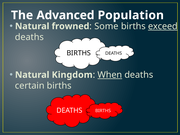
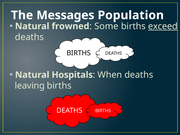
Advanced: Advanced -> Messages (65, 15)
Kingdom: Kingdom -> Hospitals (72, 75)
When underline: present -> none (110, 75)
certain: certain -> leaving (30, 86)
